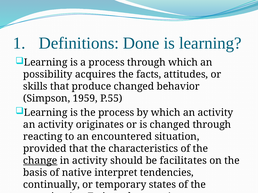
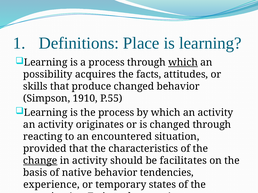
Done: Done -> Place (141, 43)
which underline: none -> present (183, 63)
1959: 1959 -> 1910 (85, 99)
native interpret: interpret -> behavior (116, 173)
continually: continually -> experience (51, 185)
